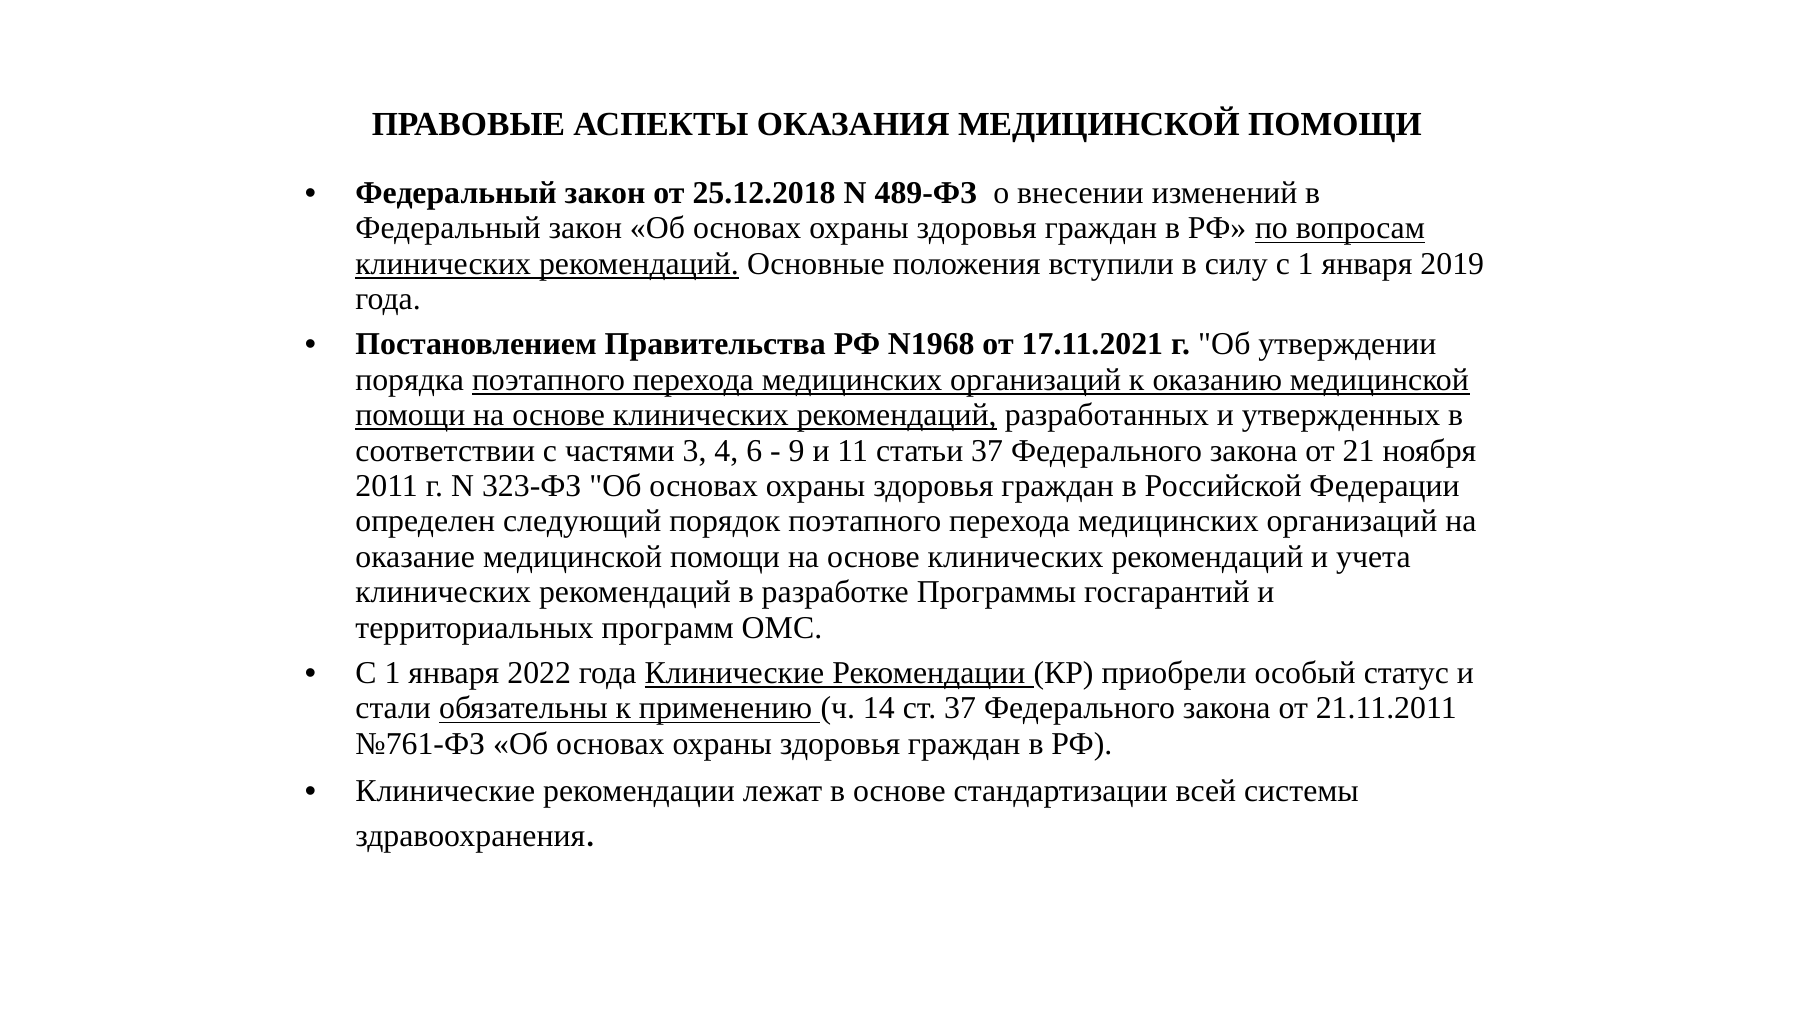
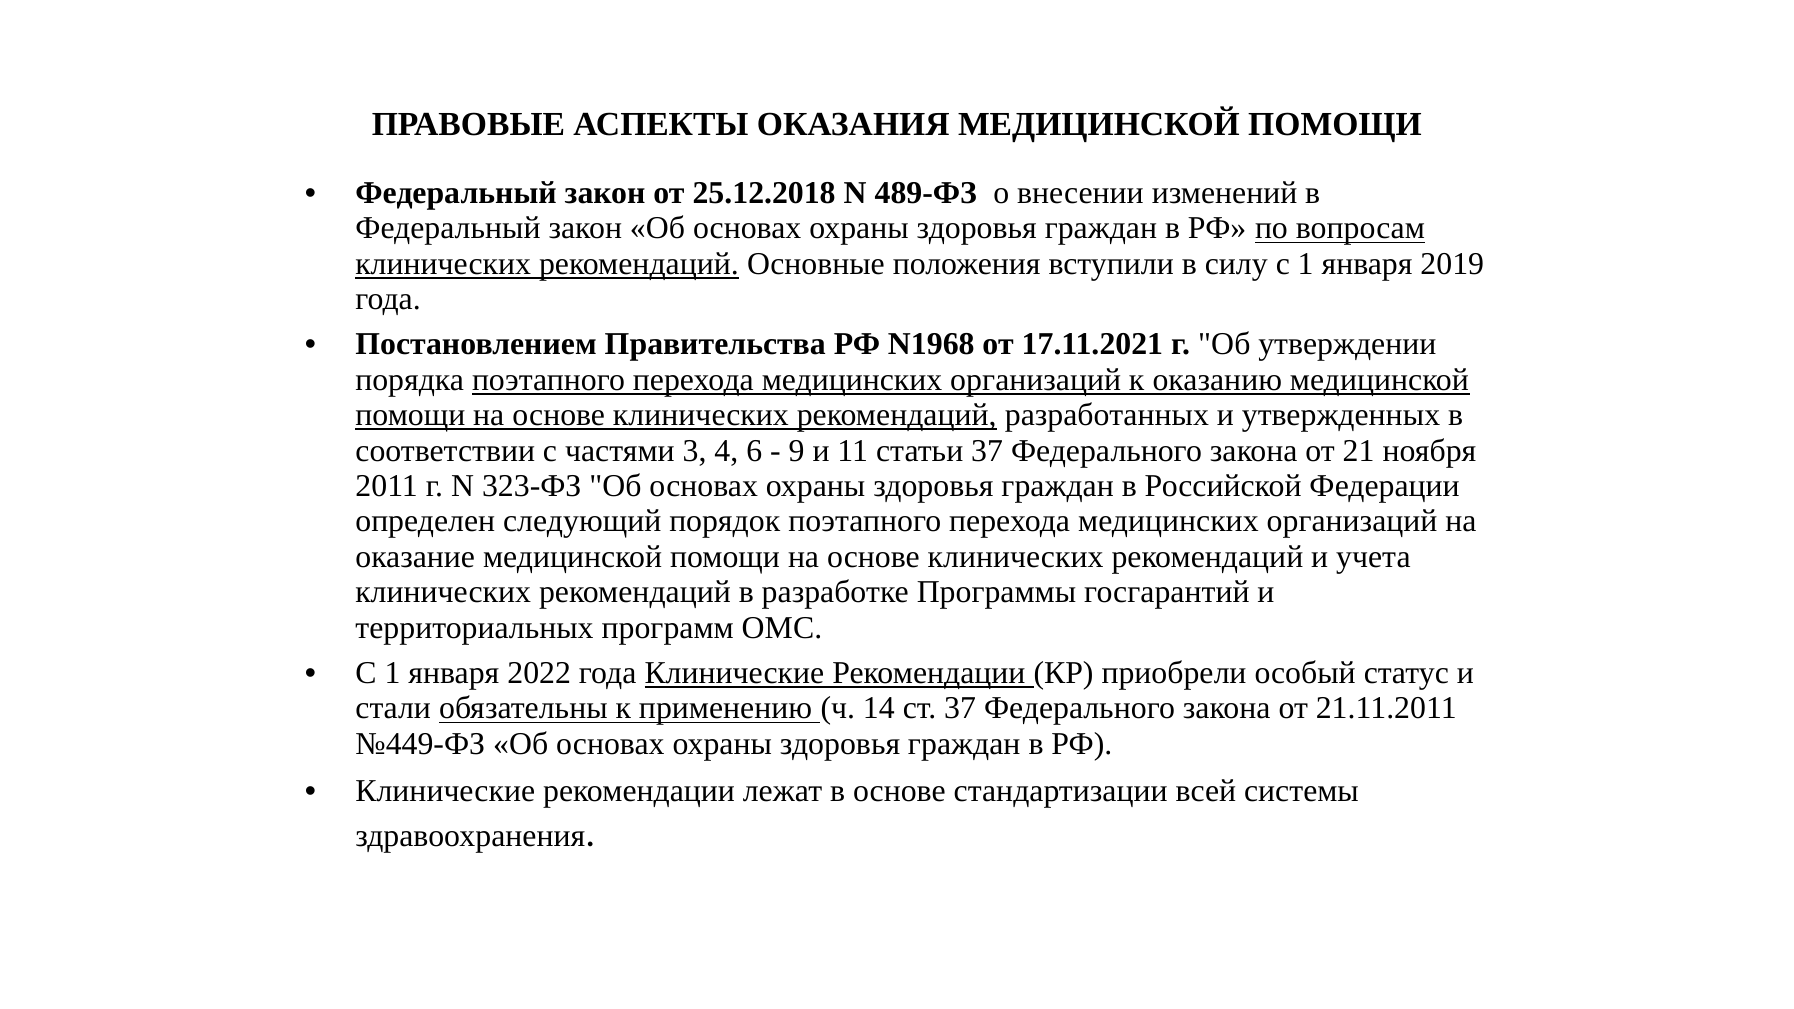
№761-ФЗ: №761-ФЗ -> №449-ФЗ (420, 744)
